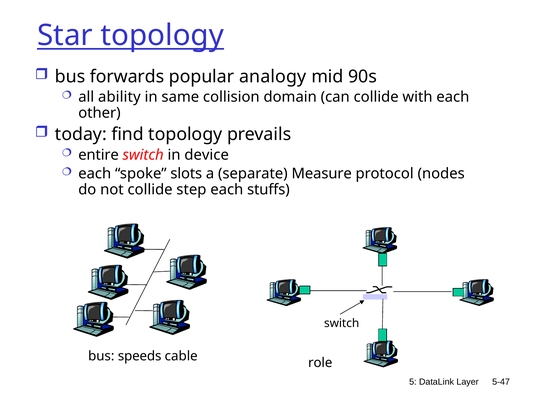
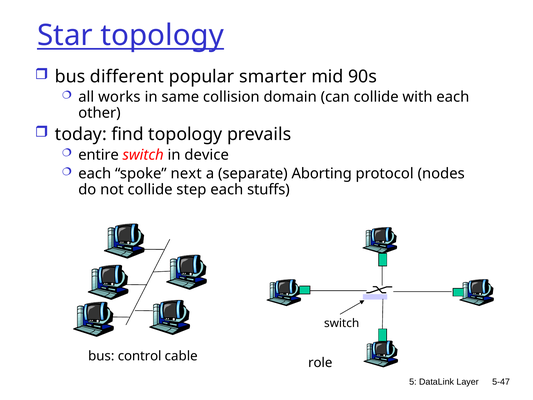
forwards: forwards -> different (127, 76)
analogy: analogy -> smarter (273, 76)
ability: ability -> works (119, 97)
slots: slots -> next (186, 174)
Measure: Measure -> Aborting (322, 174)
speeds: speeds -> control (140, 356)
